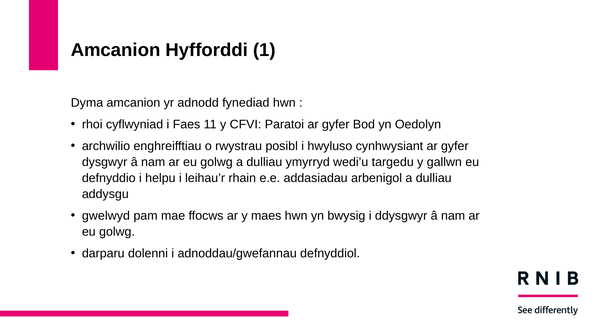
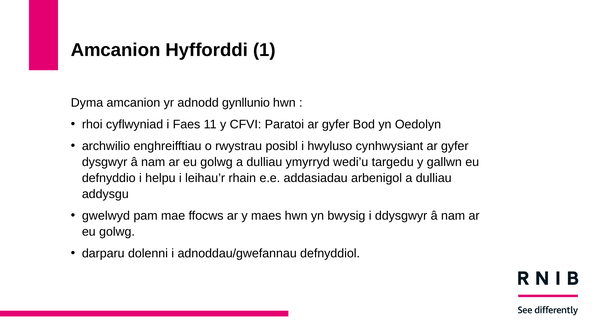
fynediad: fynediad -> gynllunio (246, 103)
